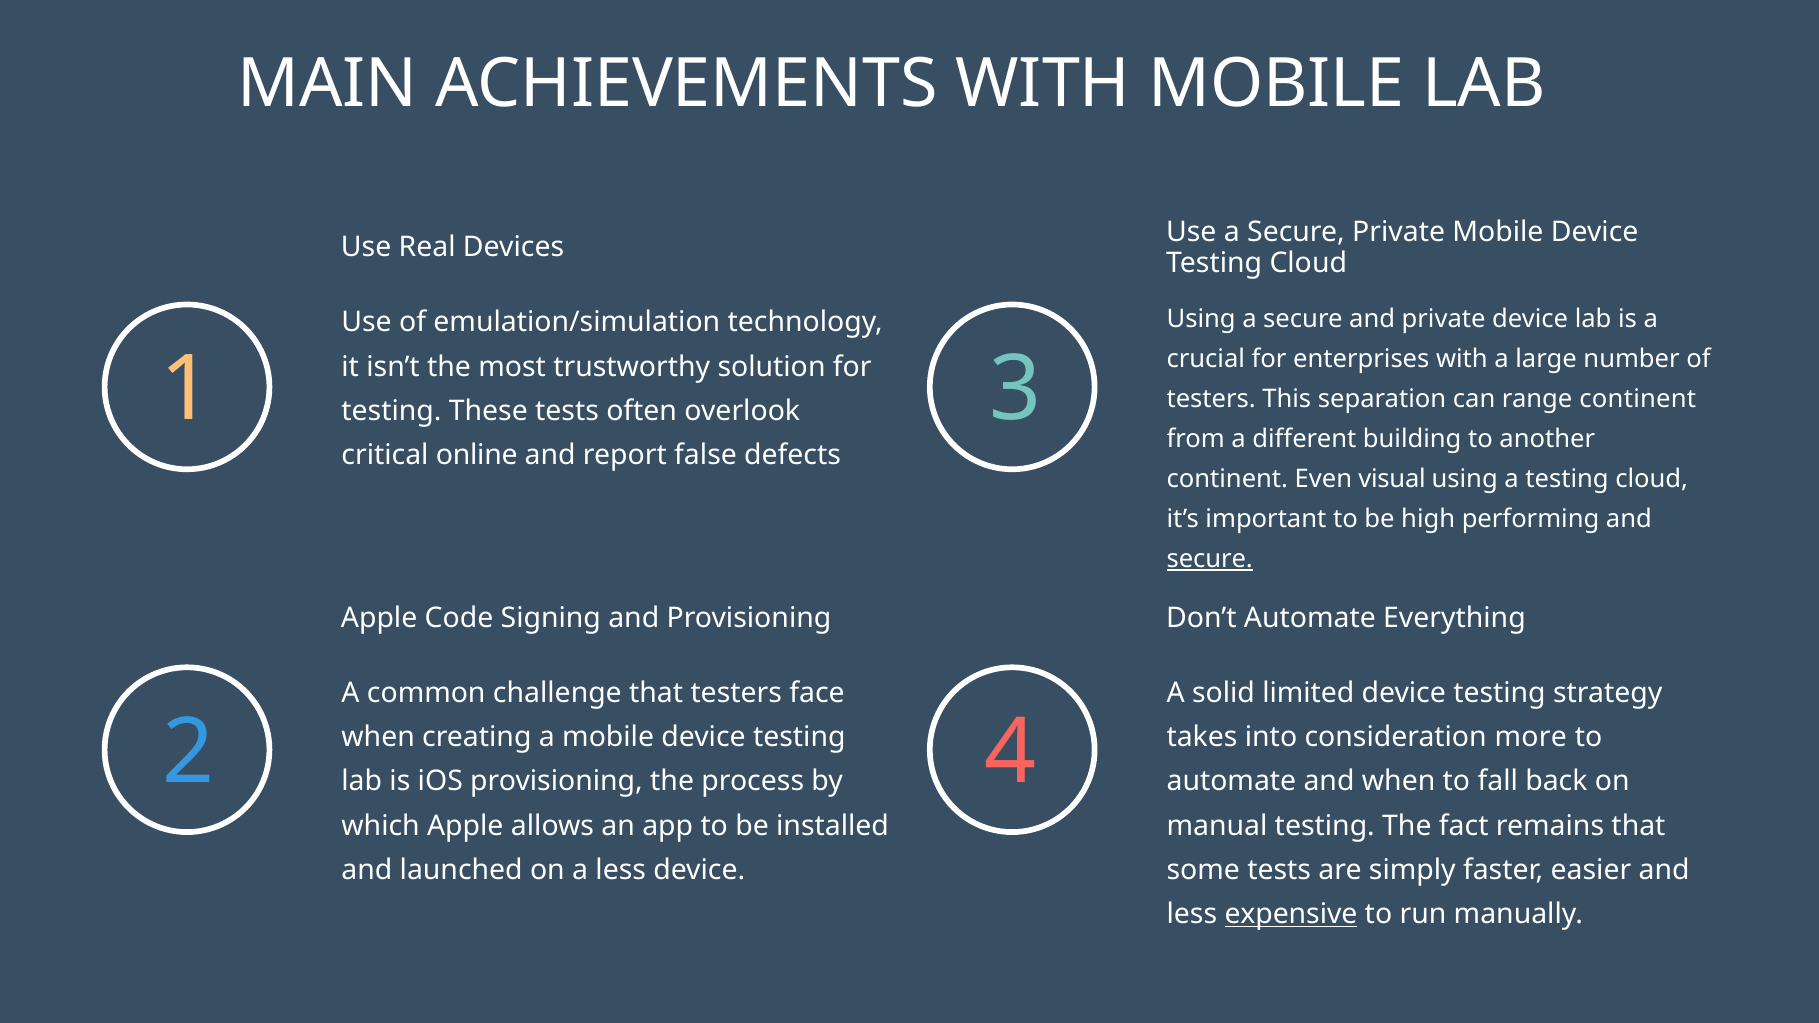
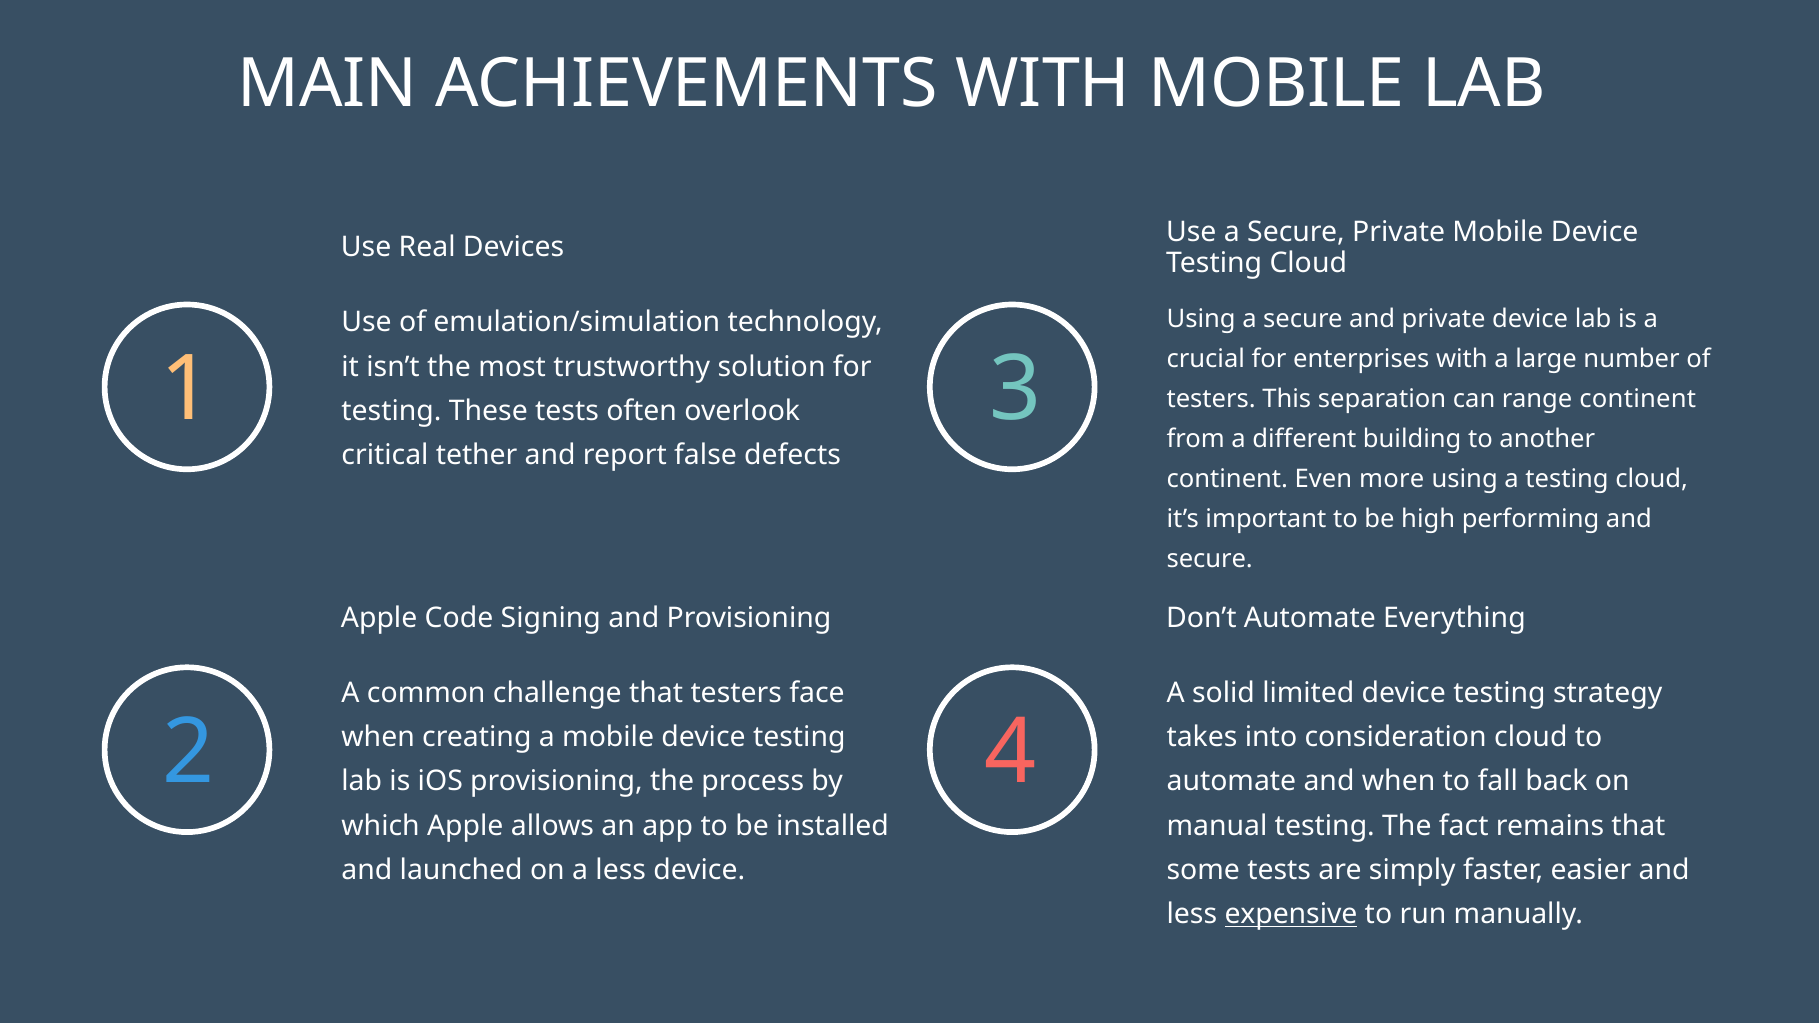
online: online -> tether (477, 455)
visual: visual -> more (1392, 479)
secure underline: present -> none (1210, 559)
consideration more: more -> cloud (1531, 737)
